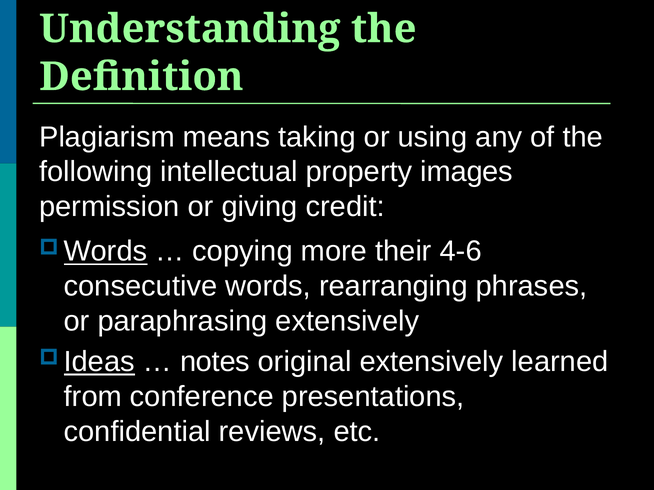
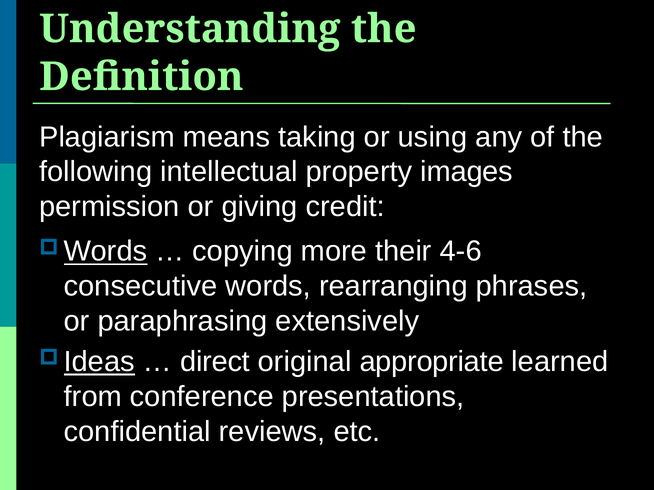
notes: notes -> direct (215, 362)
original extensively: extensively -> appropriate (432, 362)
